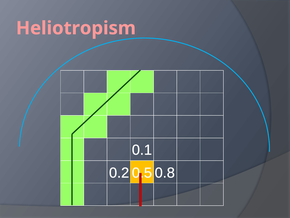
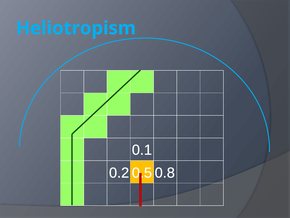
Heliotropism colour: pink -> light blue (76, 28)
